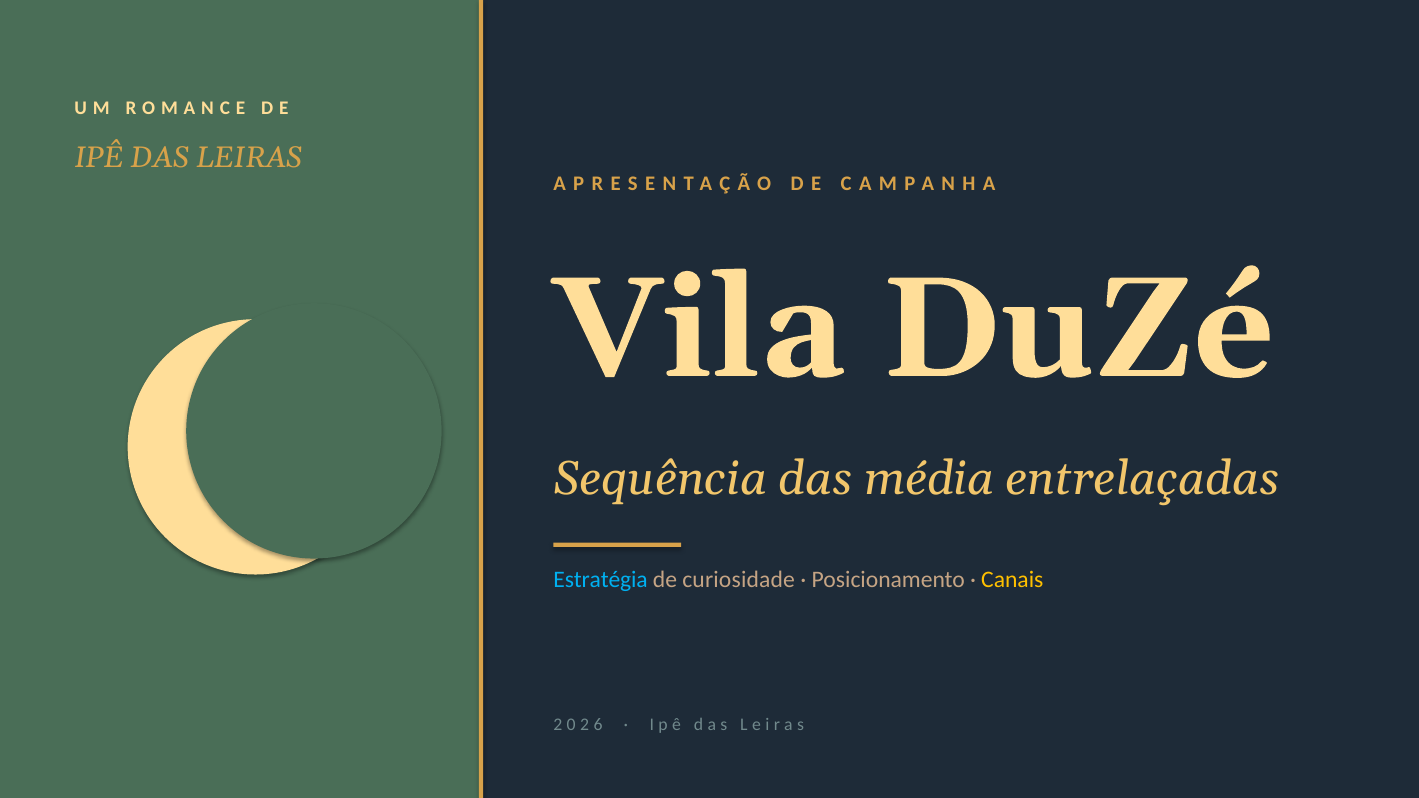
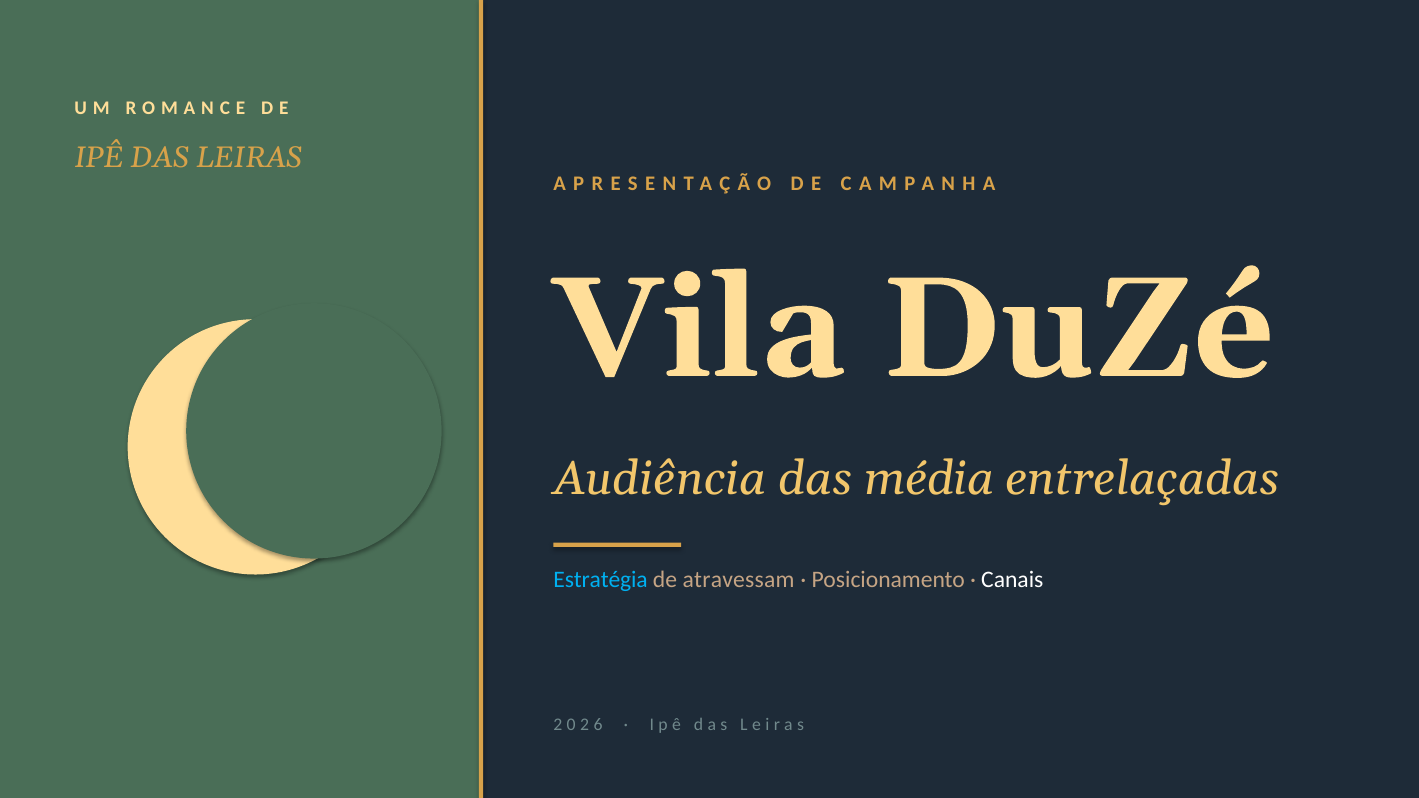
Sequência: Sequência -> Audiência (660, 479)
curiosidade: curiosidade -> atravessam (739, 580)
Canais colour: yellow -> white (1012, 580)
